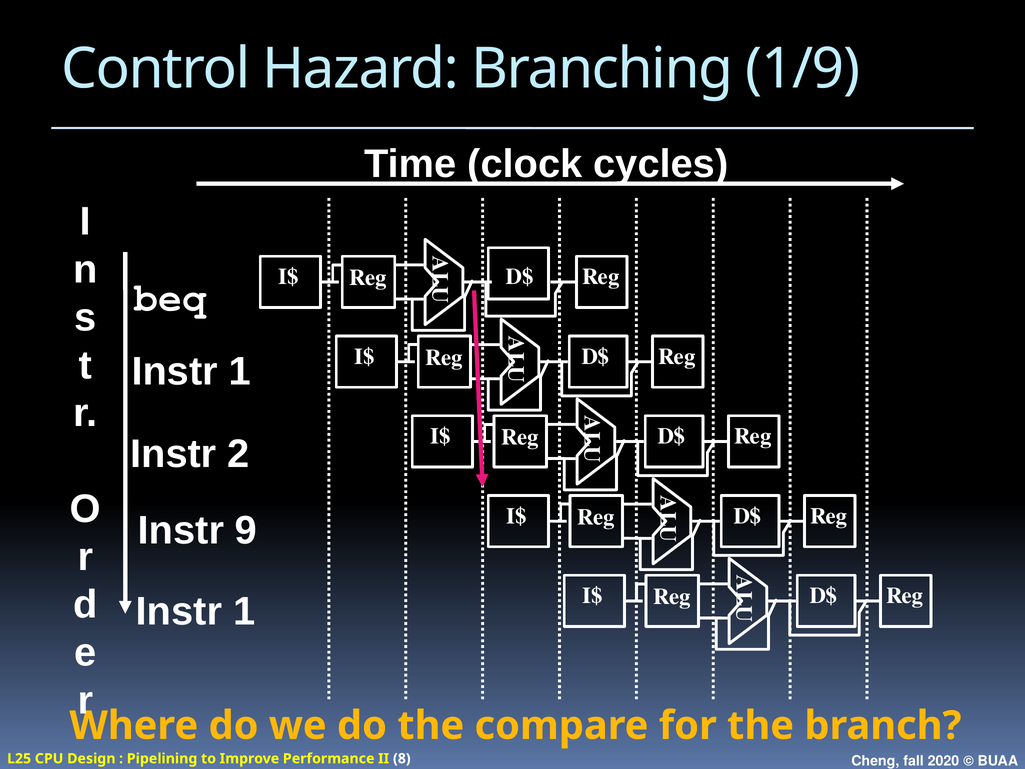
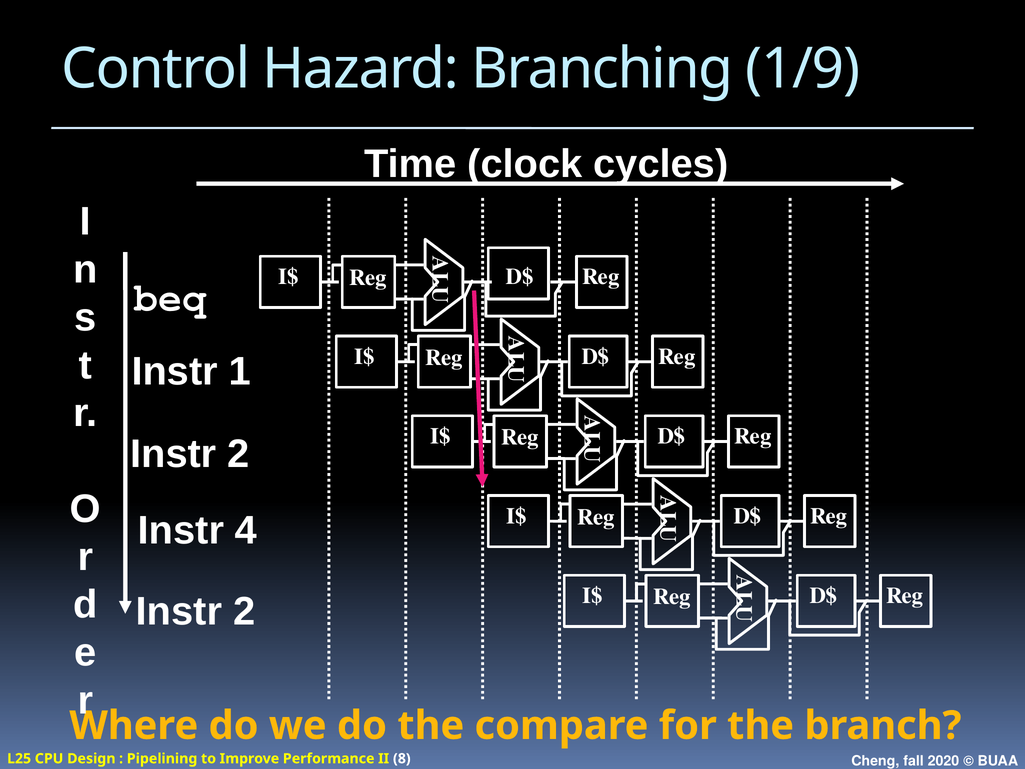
9: 9 -> 4 (246, 531)
1: 1 -> 2 (244, 612)
